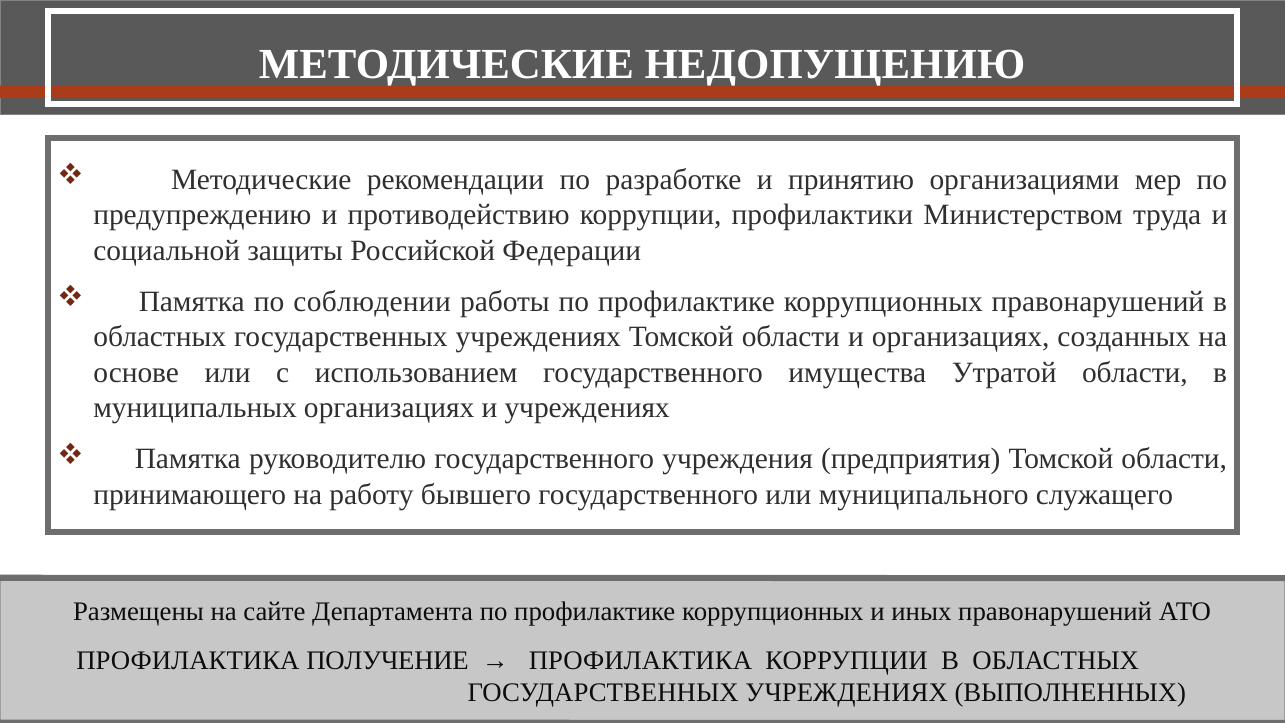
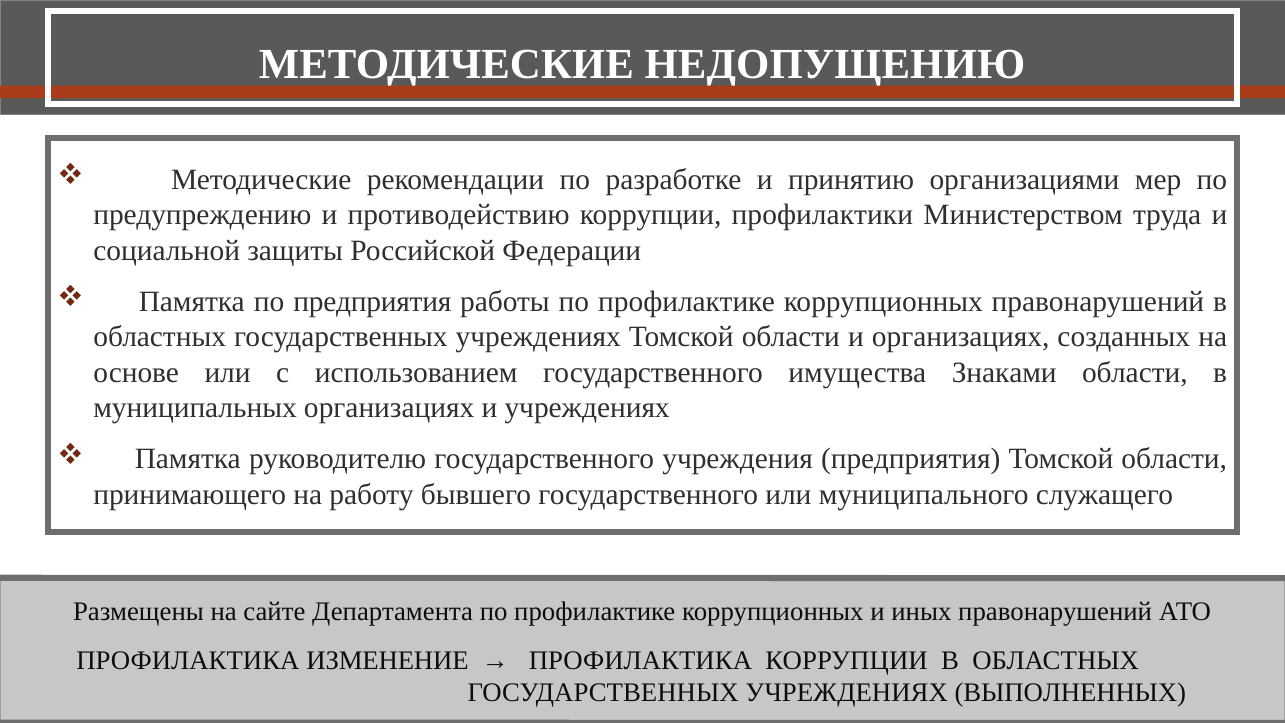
по соблюдении: соблюдении -> предприятия (372, 302)
Утратой: Утратой -> Знаками (1004, 372)
ПОЛУЧЕНИЕ: ПОЛУЧЕНИЕ -> ИЗМЕНЕНИЕ (387, 660)
